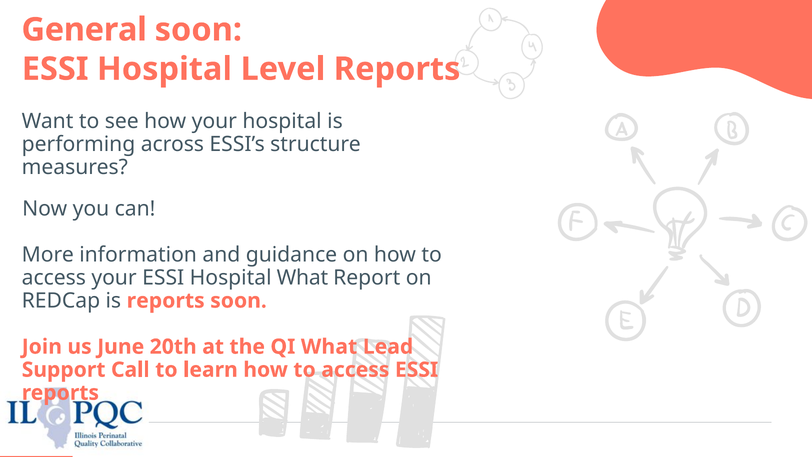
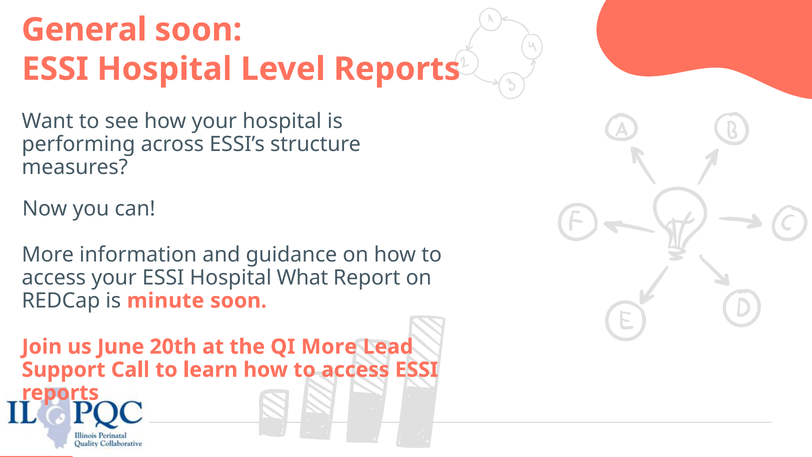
is reports: reports -> minute (166, 301)
QI What: What -> More (329, 347)
